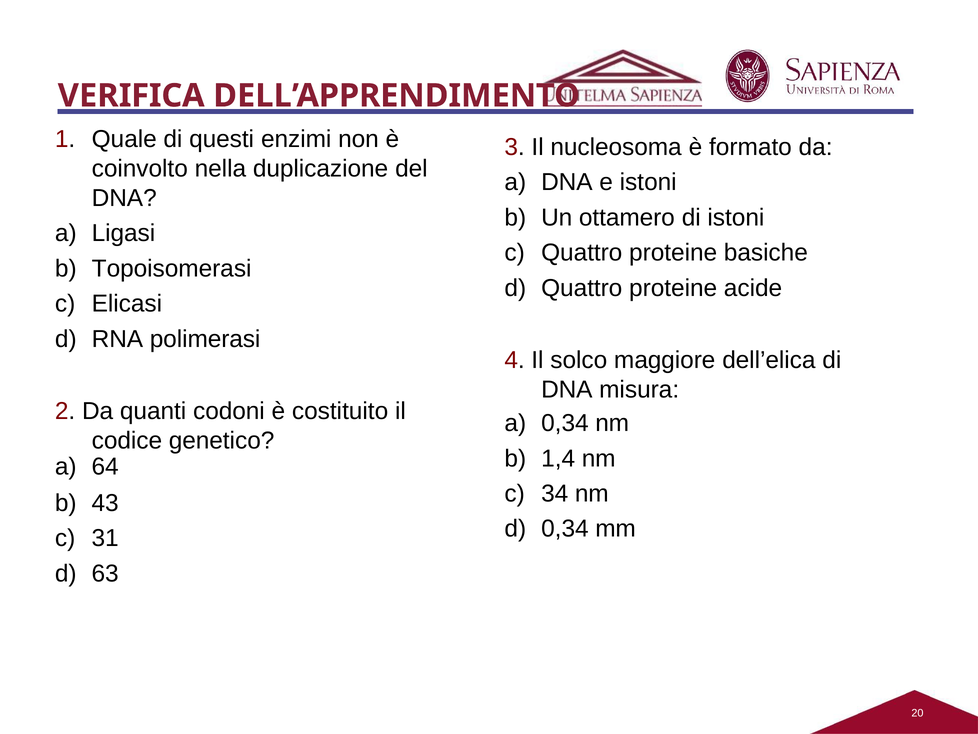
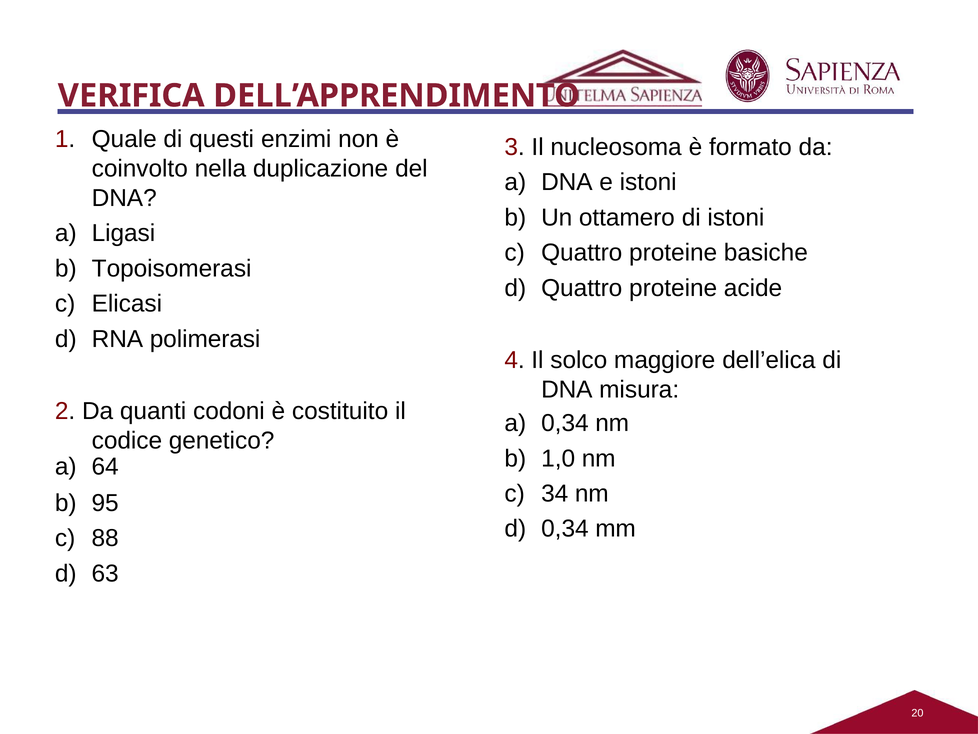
1,4: 1,4 -> 1,0 (558, 458)
43: 43 -> 95 (105, 503)
31: 31 -> 88 (105, 538)
